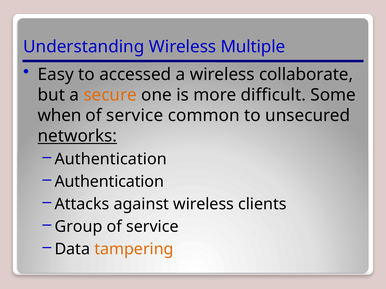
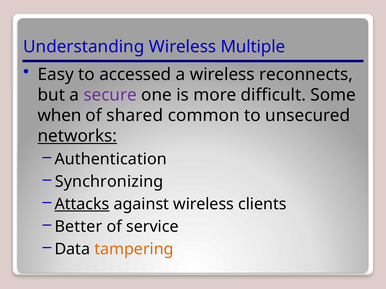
collaborate: collaborate -> reconnects (306, 75)
secure colour: orange -> purple (110, 95)
service: service -> shared (135, 116)
Authentication: Authentication -> Synchronizing (109, 182)
Attacks underline: none -> present (82, 204)
Group: Group -> Better (78, 227)
